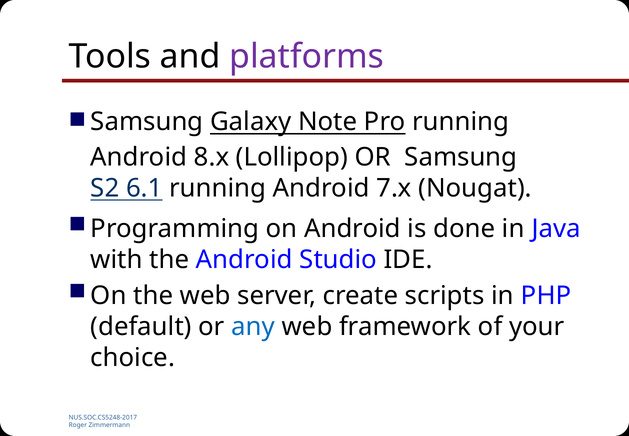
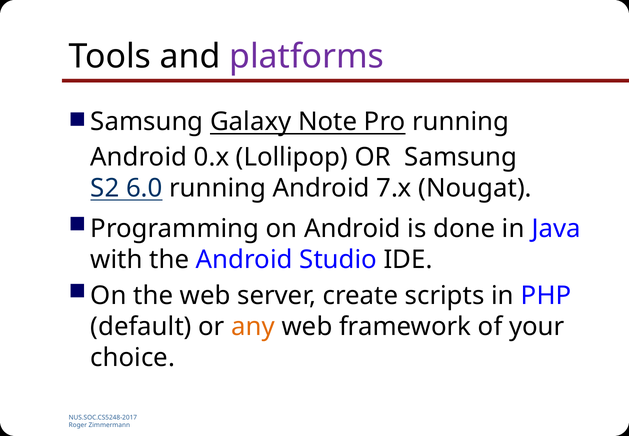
8.x: 8.x -> 0.x (212, 157)
6.1: 6.1 -> 6.0 (144, 188)
any colour: blue -> orange (253, 326)
